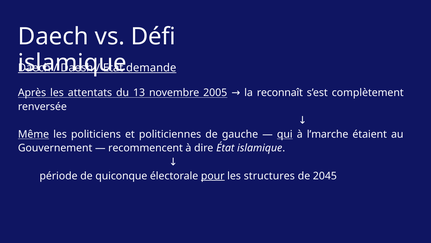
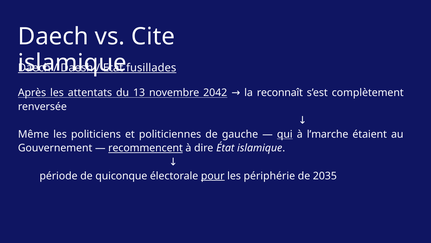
Défi: Défi -> Cite (153, 36)
demande: demande -> fusillades (151, 68)
2005: 2005 -> 2042 (215, 93)
Même underline: present -> none (34, 134)
recommencent underline: none -> present (146, 148)
structures: structures -> périphérie (269, 175)
2045: 2045 -> 2035 (325, 175)
